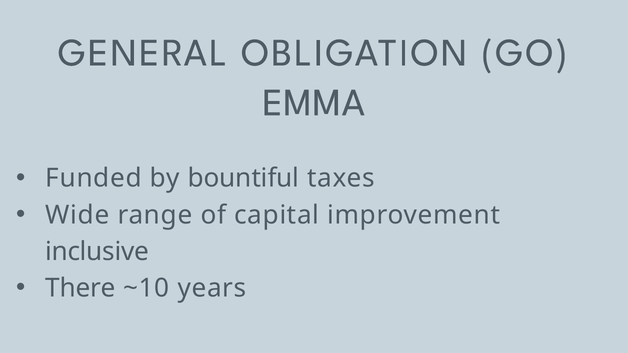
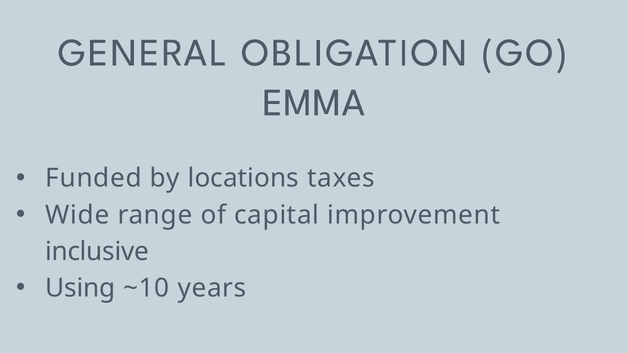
bountiful: bountiful -> locations (243, 178)
There: There -> Using (80, 288)
